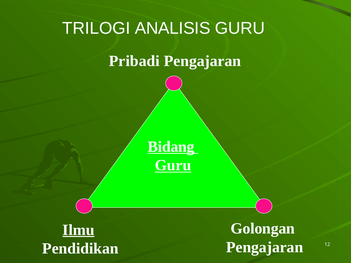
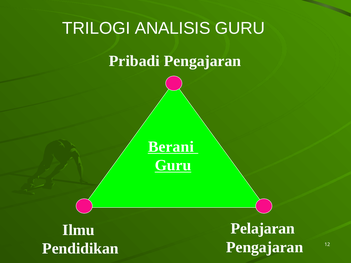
Bidang: Bidang -> Berani (171, 147)
Golongan: Golongan -> Pelajaran (263, 229)
Ilmu underline: present -> none (78, 230)
